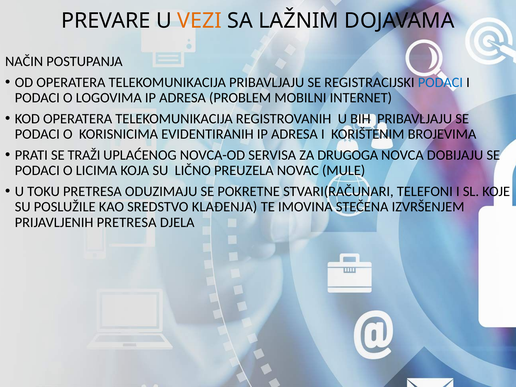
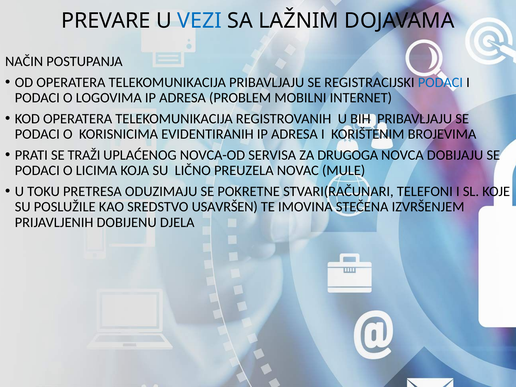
VEZI colour: orange -> blue (199, 21)
KLAĐENJA: KLAĐENJA -> USAVRŠEN (225, 207)
PRIJAVLJENIH PRETRESA: PRETRESA -> DOBIJENU (127, 222)
